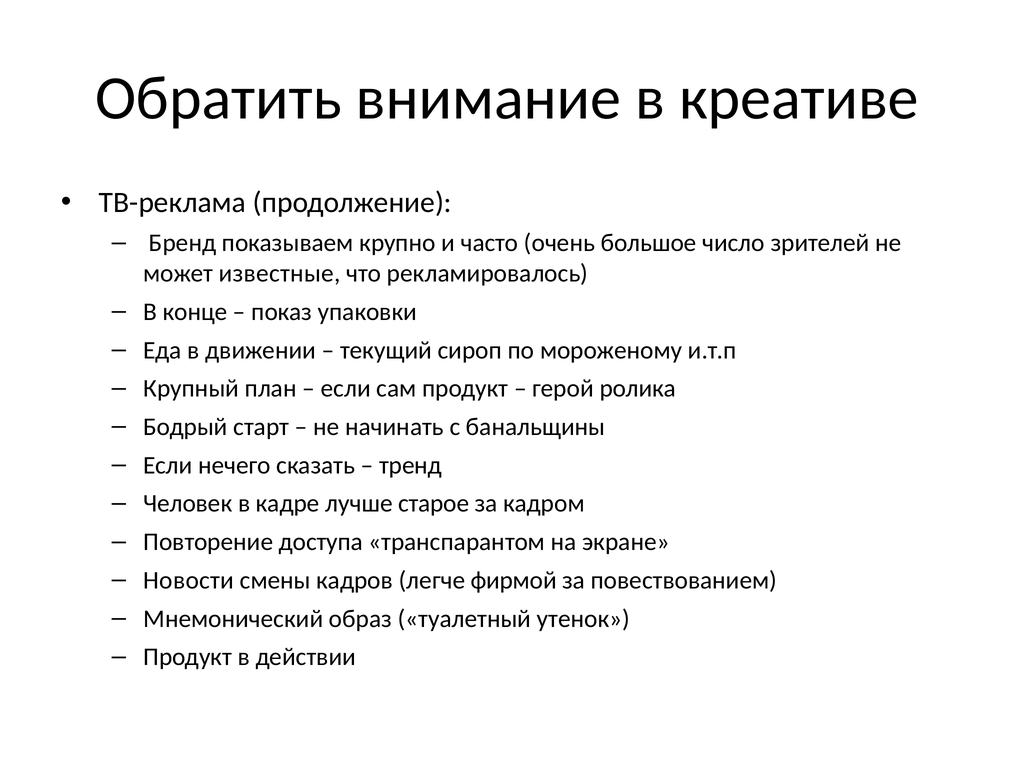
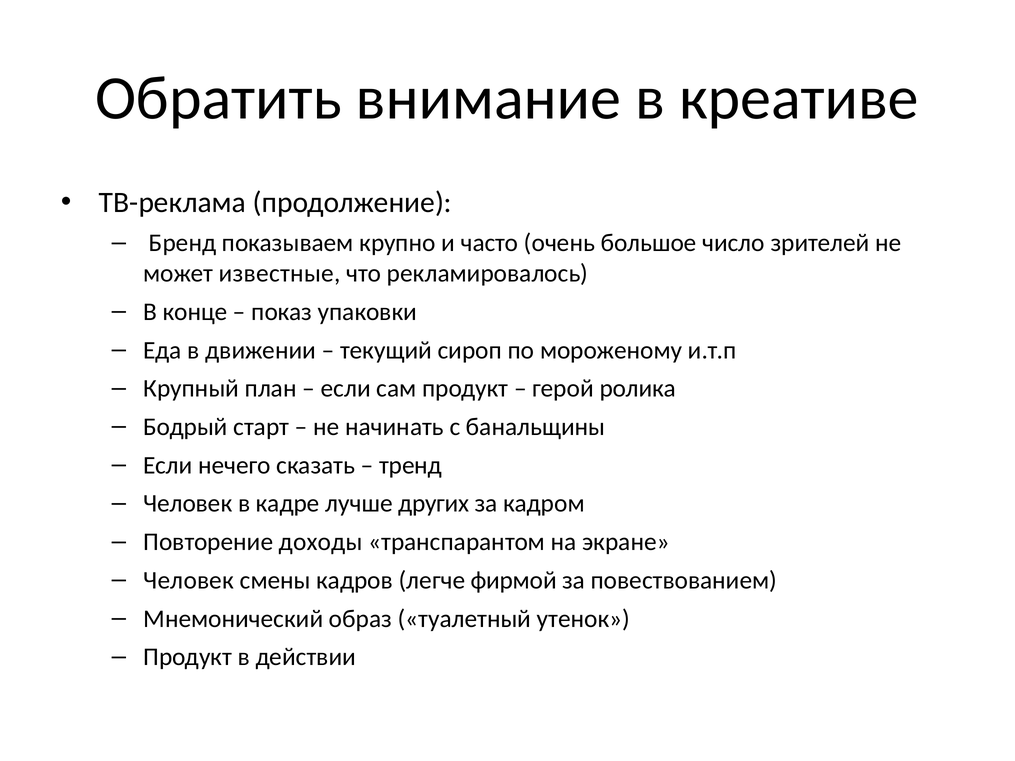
старое: старое -> других (434, 504)
доступа: доступа -> доходы (321, 542)
Новости: Новости -> Человек (189, 580)
